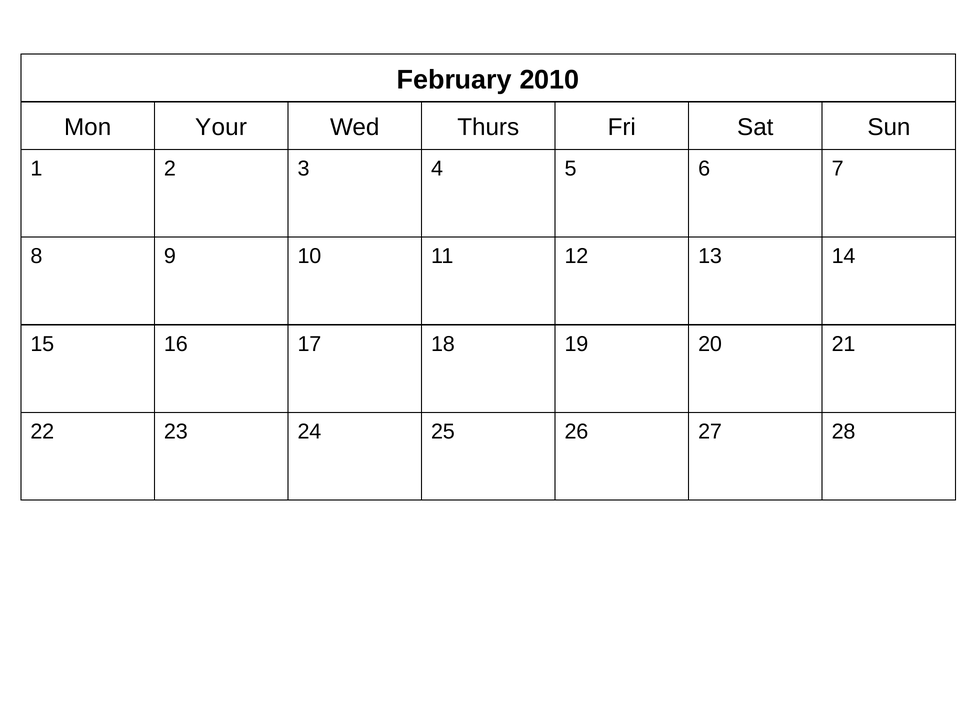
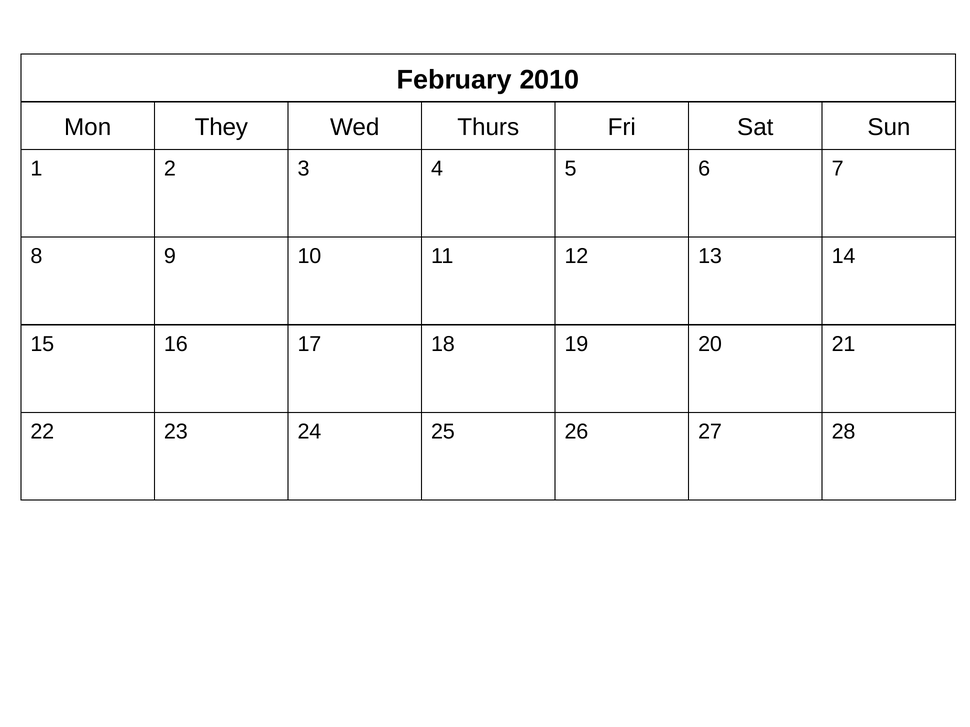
Your: Your -> They (221, 127)
